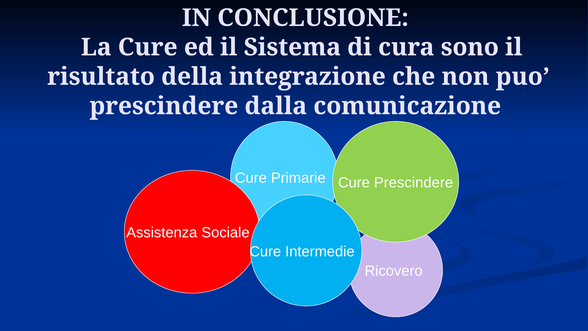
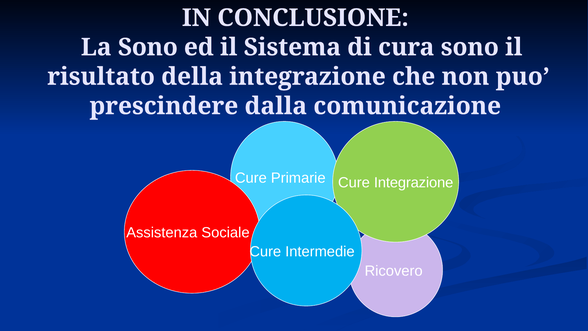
La Cure: Cure -> Sono (148, 47)
Cure Prescindere: Prescindere -> Integrazione (414, 183)
